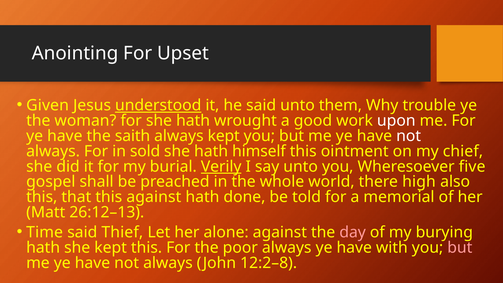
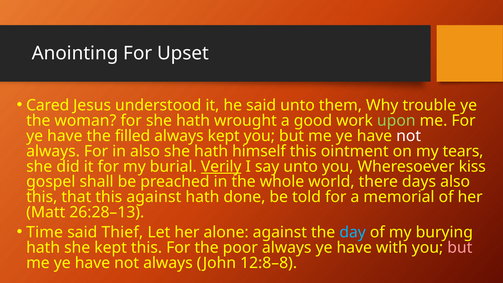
Given: Given -> Cared (48, 105)
understood underline: present -> none (158, 105)
upon colour: white -> light green (396, 121)
saith: saith -> filled (133, 136)
in sold: sold -> also (145, 151)
chief: chief -> tears (463, 151)
five: five -> kiss (472, 166)
high: high -> days (419, 182)
26:12–13: 26:12–13 -> 26:28–13 (107, 212)
day colour: pink -> light blue (353, 232)
12:2–8: 12:2–8 -> 12:8–8 (269, 263)
